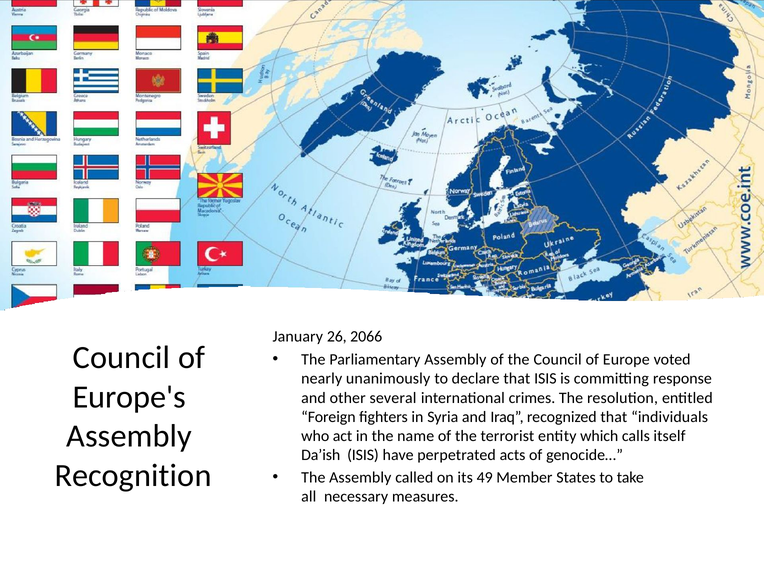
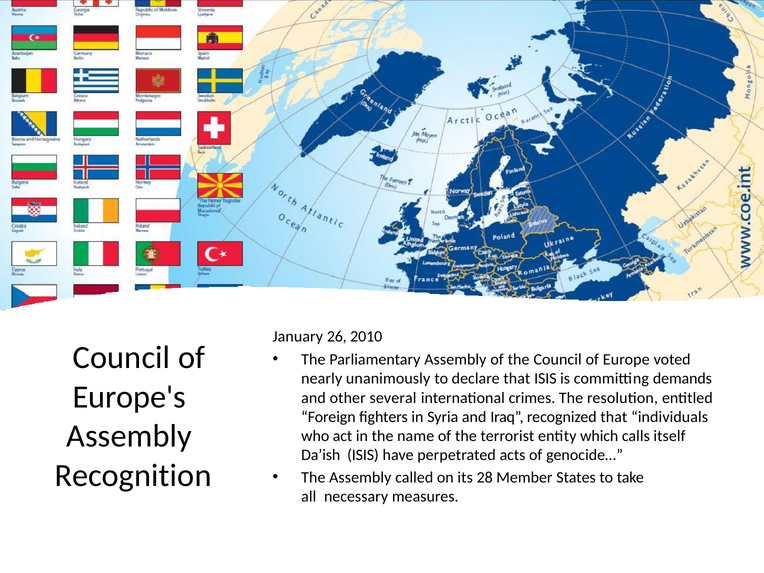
2066: 2066 -> 2010 (366, 337)
response: response -> demands (682, 379)
49: 49 -> 28 (485, 478)
